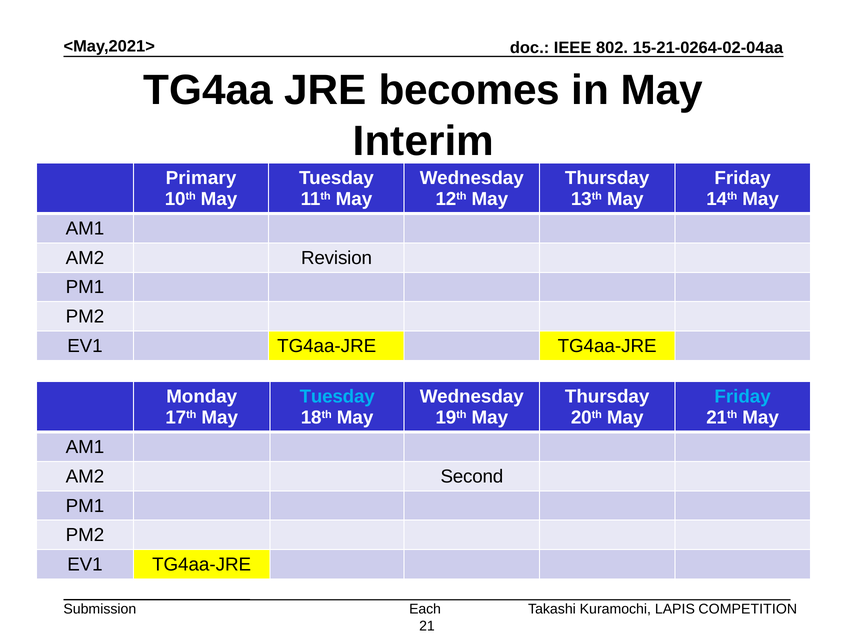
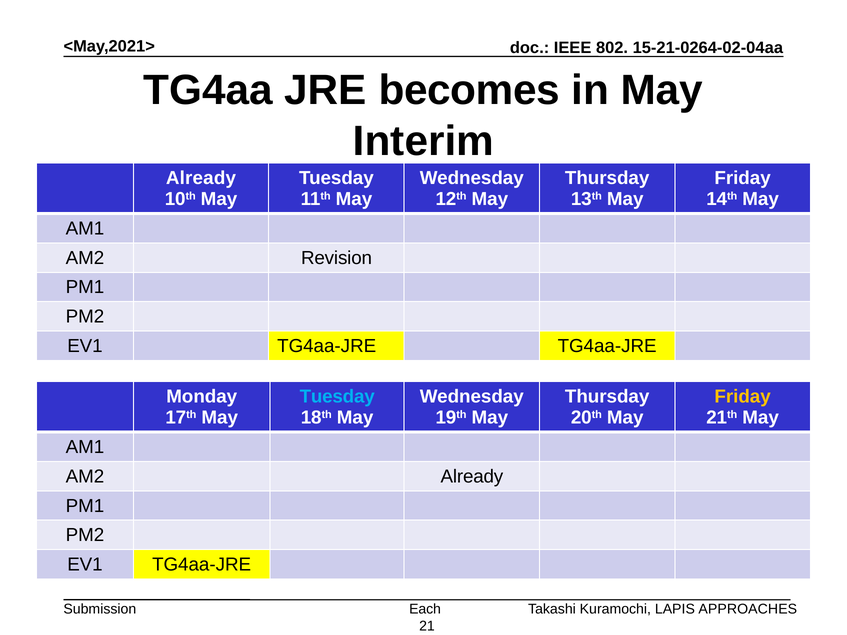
Primary: Primary -> Already (201, 178)
Friday colour: light blue -> yellow (743, 397)
AM2 Second: Second -> Already (472, 477)
COMPETITION: COMPETITION -> APPROACHES (748, 609)
